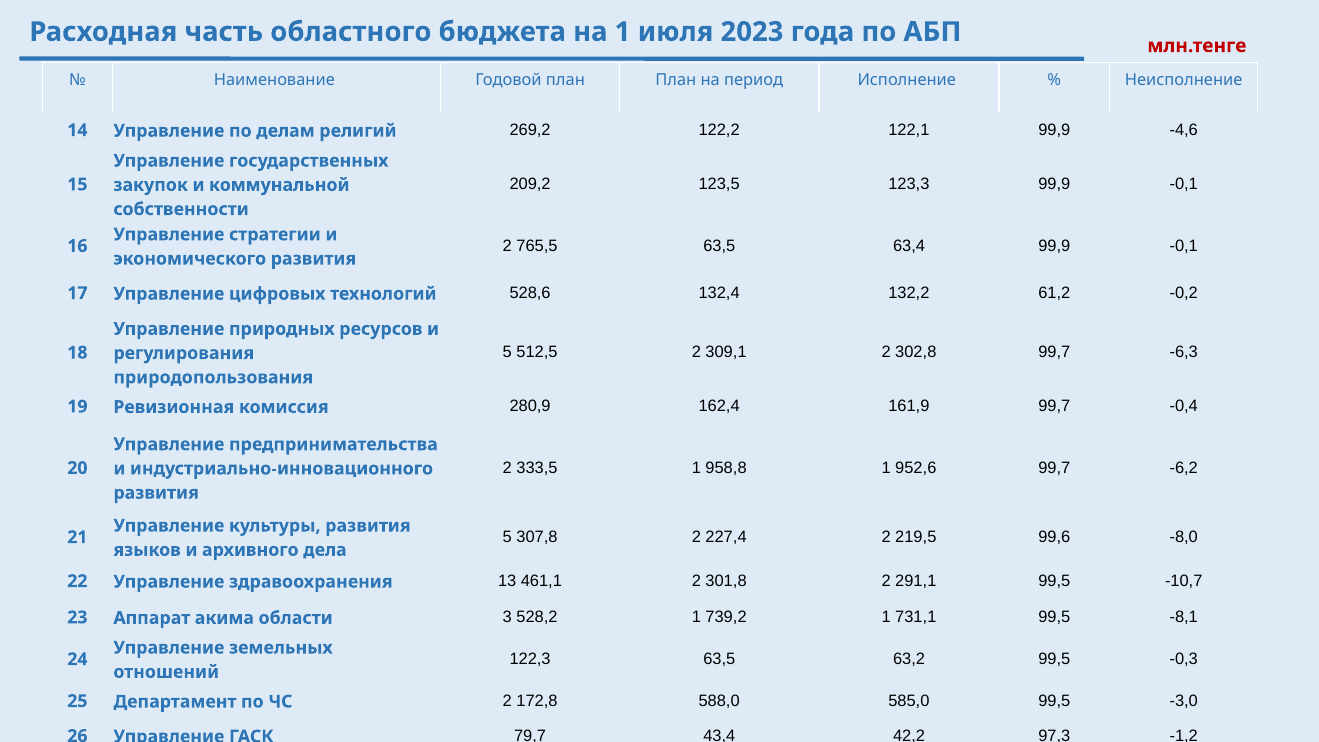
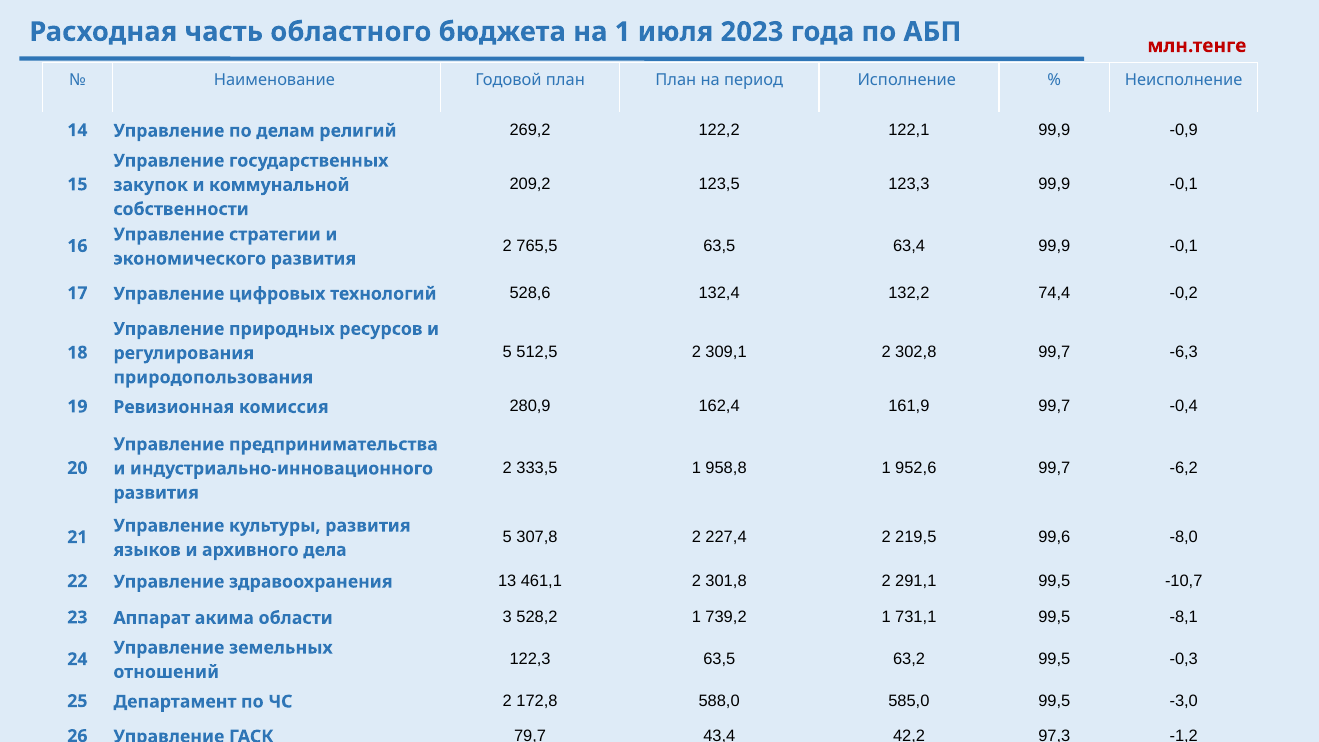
-4,6: -4,6 -> -0,9 (1184, 130)
61,2: 61,2 -> 74,4 (1054, 293)
